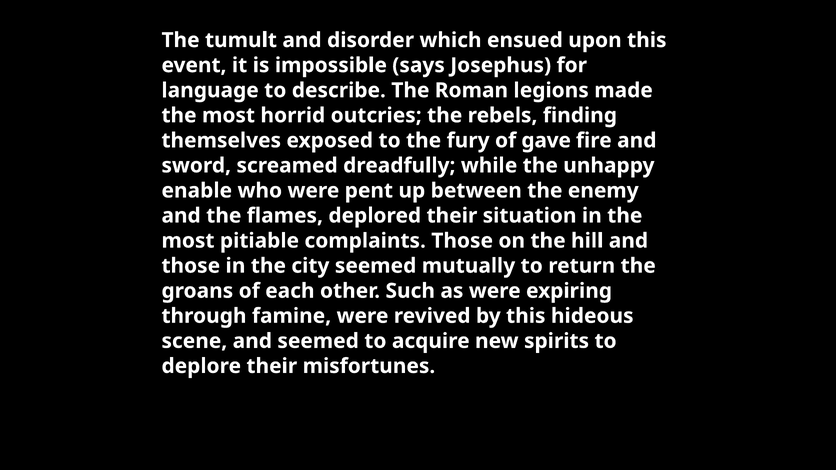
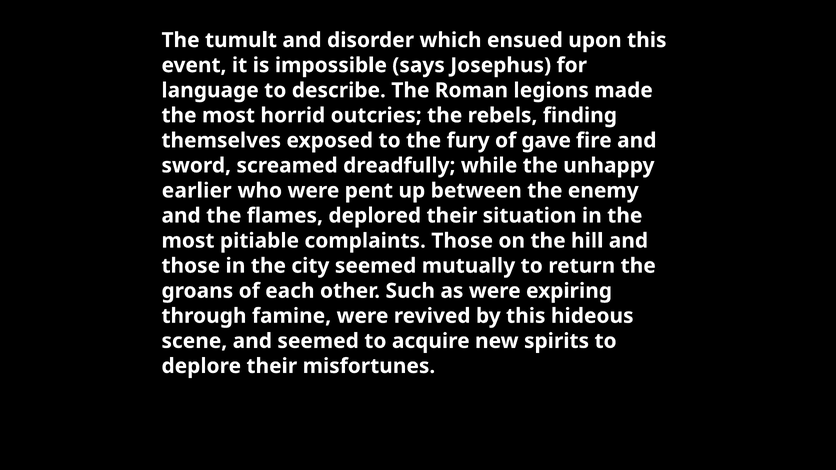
enable: enable -> earlier (197, 191)
